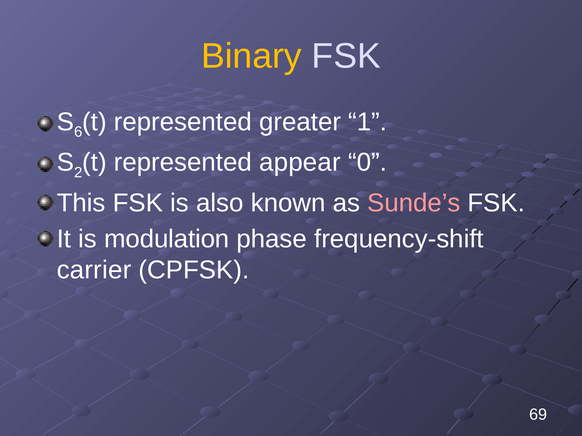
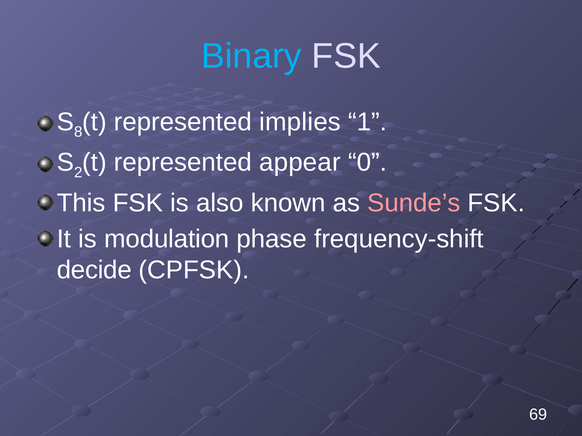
Binary colour: yellow -> light blue (251, 56)
6: 6 -> 8 (78, 132)
greater: greater -> implies (300, 122)
carrier: carrier -> decide (94, 270)
